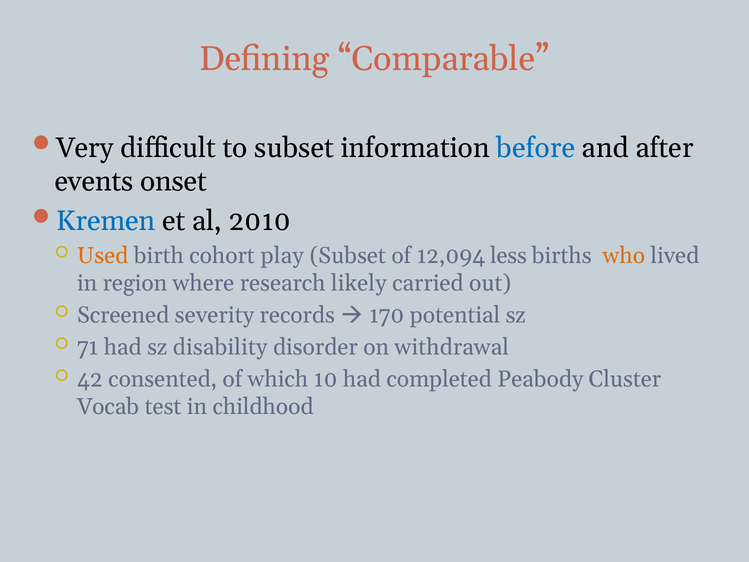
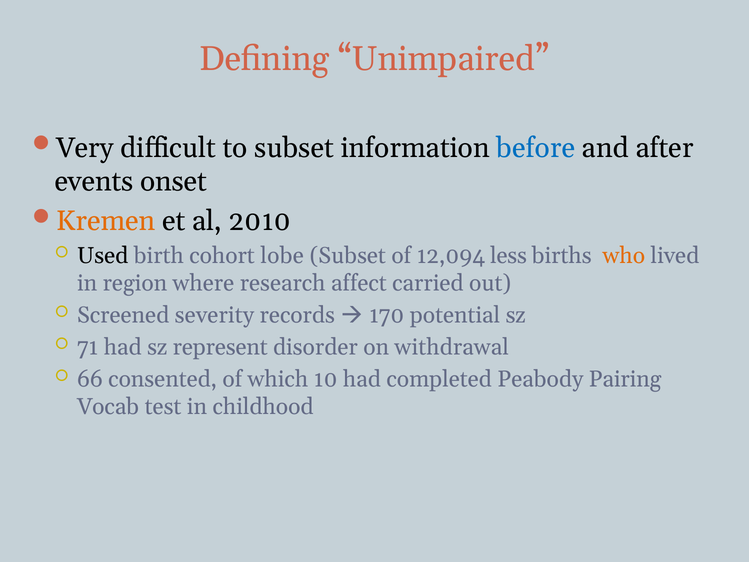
Comparable: Comparable -> Unimpaired (443, 59)
Kremen colour: blue -> orange (106, 221)
Used colour: orange -> black (103, 256)
play: play -> lobe (282, 256)
likely: likely -> affect (359, 283)
disability: disability -> represent (220, 347)
42: 42 -> 66 (90, 379)
Cluster: Cluster -> Pairing (625, 379)
